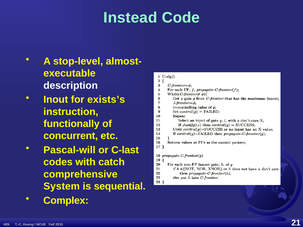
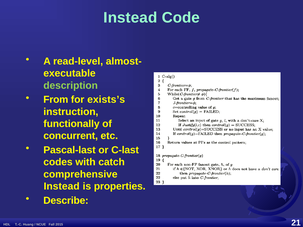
stop-level: stop-level -> read-level (78, 61)
description colour: white -> light green (71, 86)
Inout: Inout -> From (56, 100)
Pascal-will: Pascal-will -> Pascal-last (70, 150)
System: System -> Instead (62, 187)
sequential: sequential -> properties (120, 187)
Complex: Complex -> Describe (66, 201)
